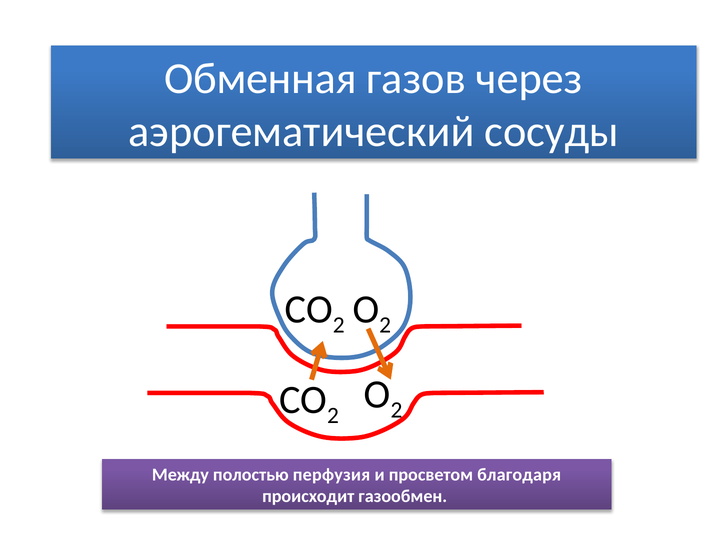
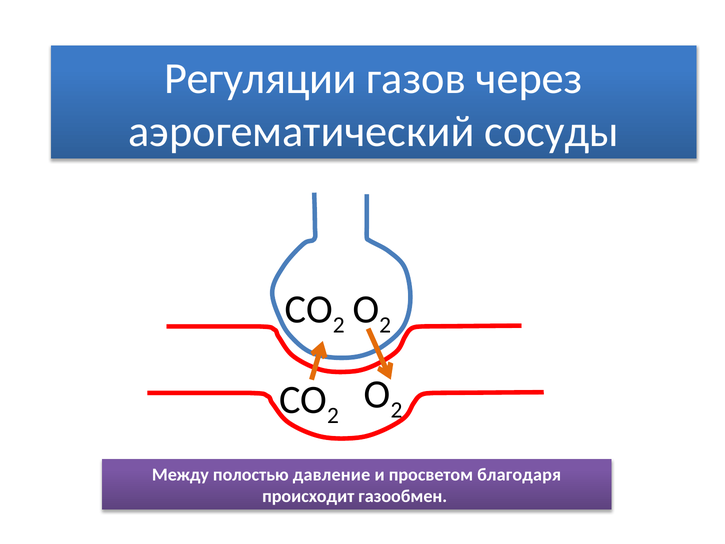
Обменная: Обменная -> Регуляции (260, 79)
перфузия: перфузия -> давление (332, 474)
